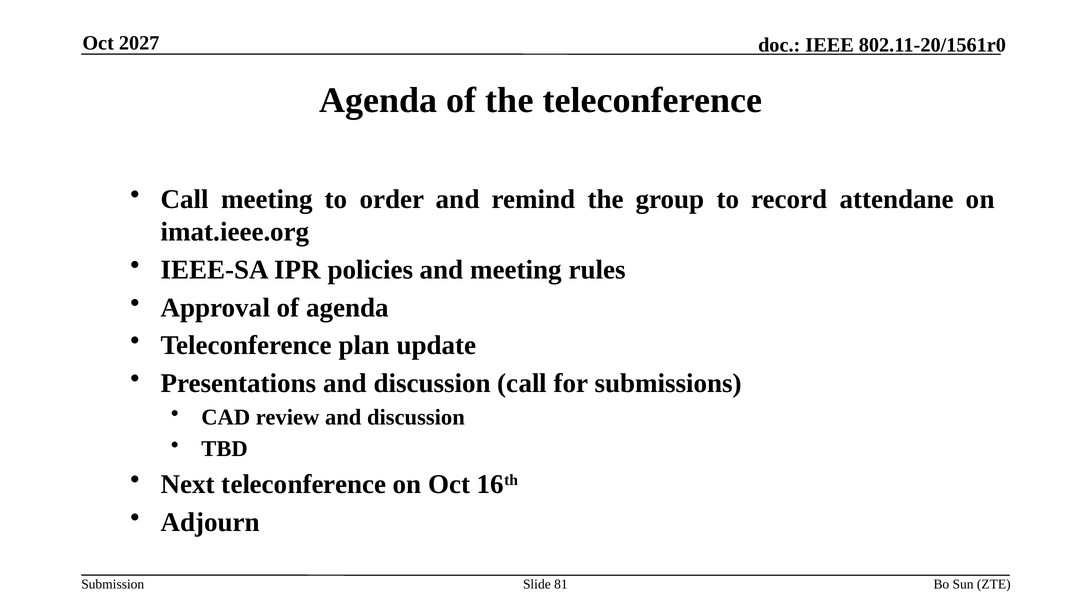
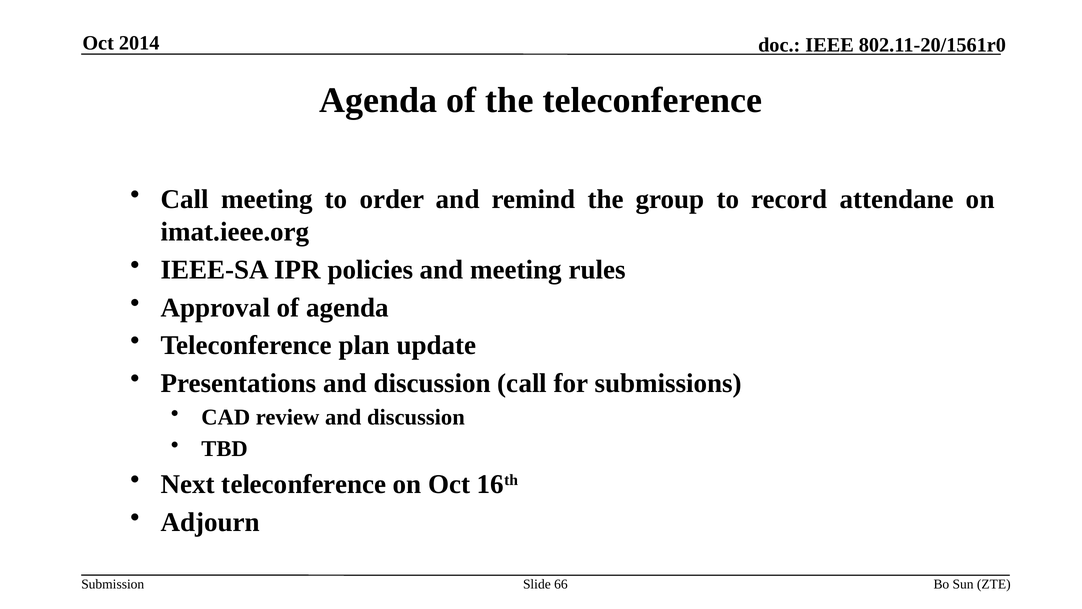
2027: 2027 -> 2014 (139, 43)
81: 81 -> 66 (561, 584)
